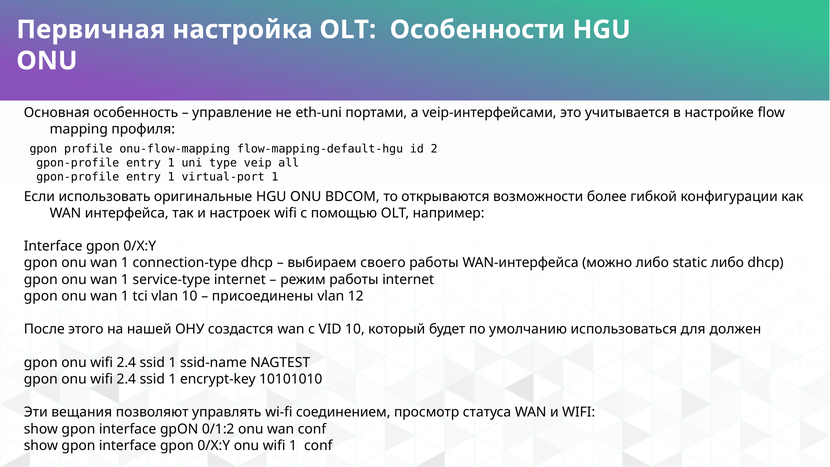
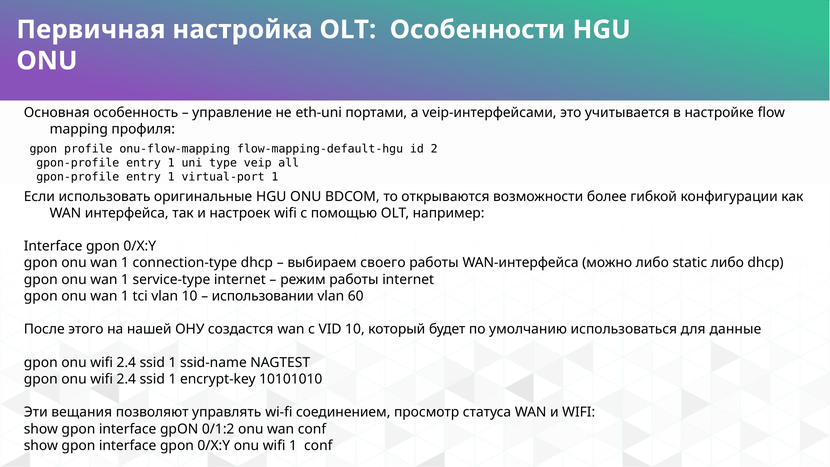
присоединены: присоединены -> использовании (263, 296)
12: 12 -> 60 (356, 296)
должен: должен -> данные (735, 329)
